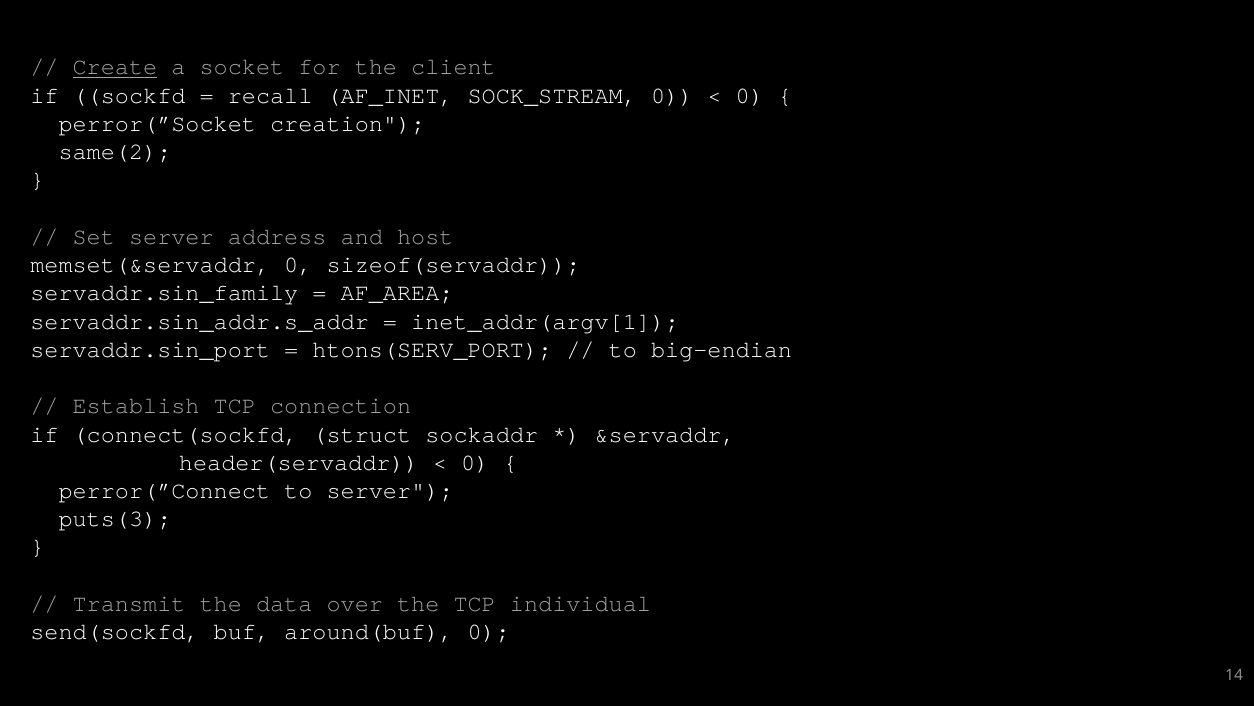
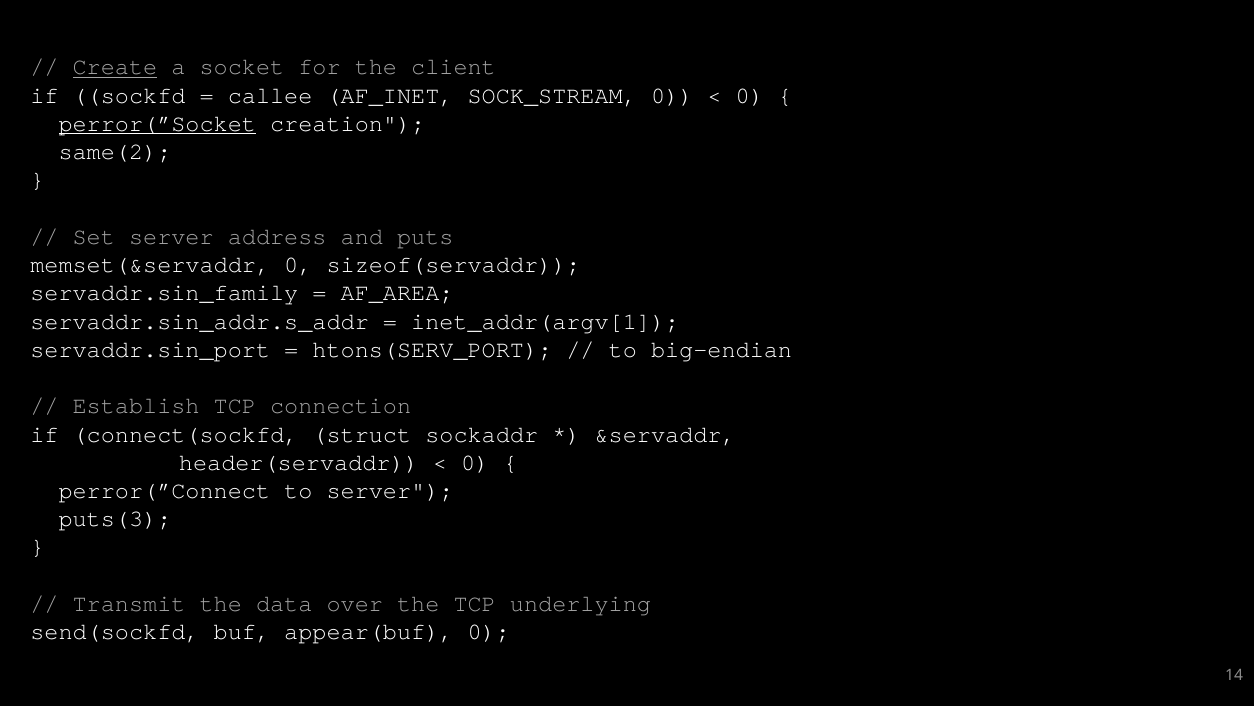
recall: recall -> callee (270, 95)
perror(”Socket underline: none -> present (157, 124)
host: host -> puts (425, 236)
individual: individual -> underlying (580, 603)
around(buf: around(buf -> appear(buf (369, 631)
